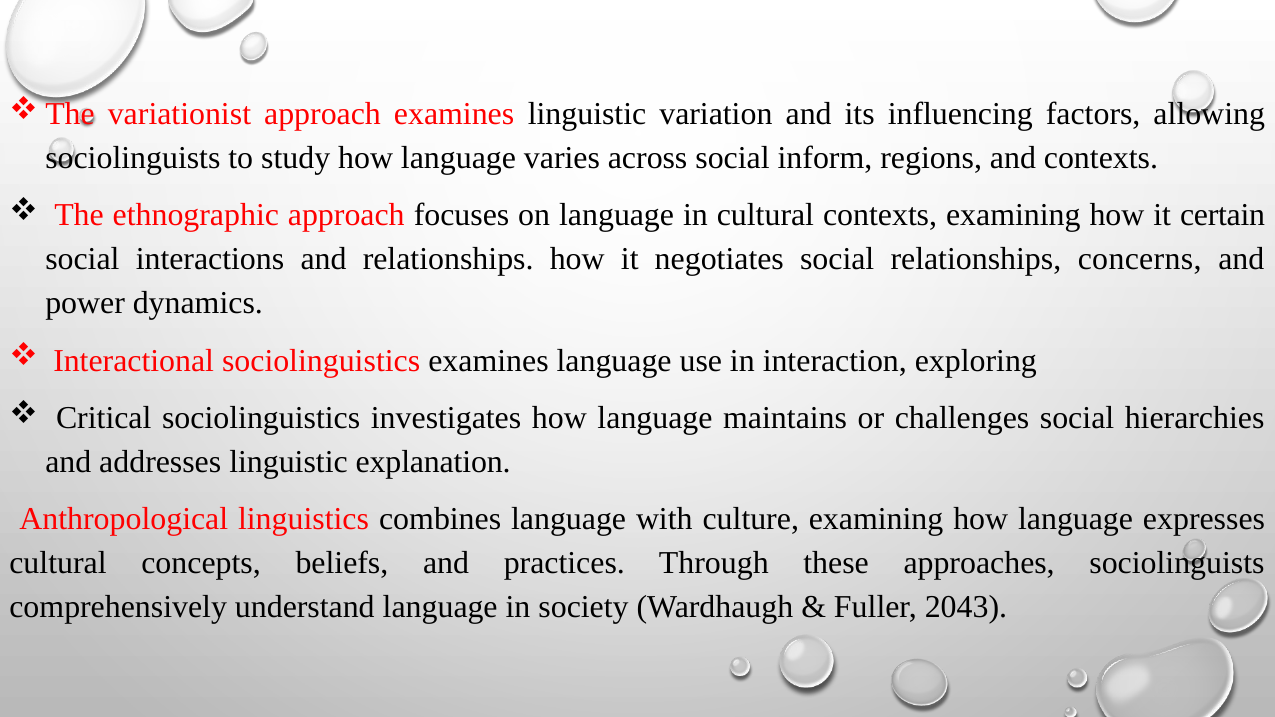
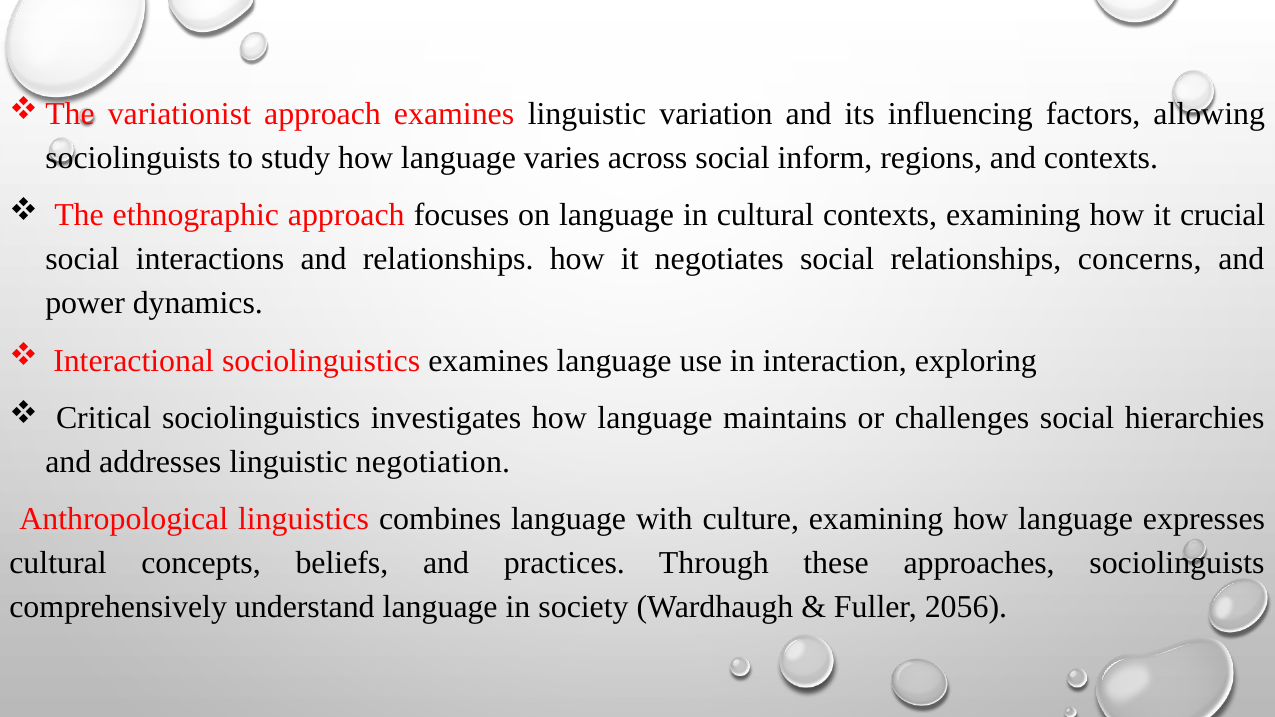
certain: certain -> crucial (1223, 215)
explanation: explanation -> negotiation (433, 462)
2043: 2043 -> 2056 (966, 607)
